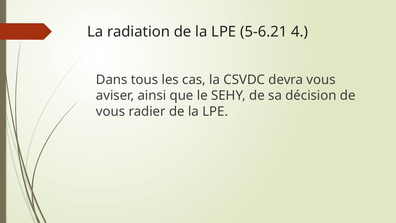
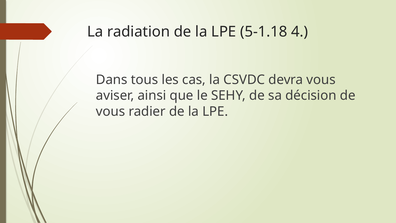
5-6.21: 5-6.21 -> 5-1.18 (264, 32)
